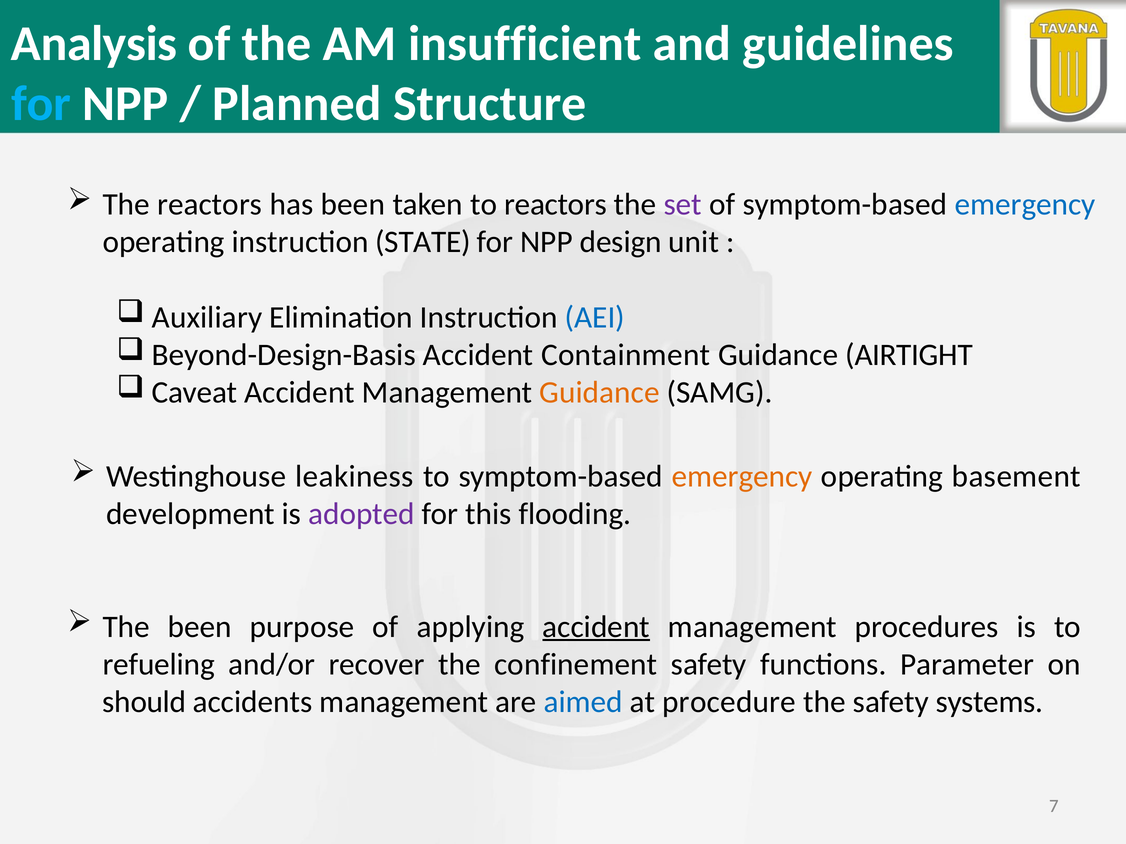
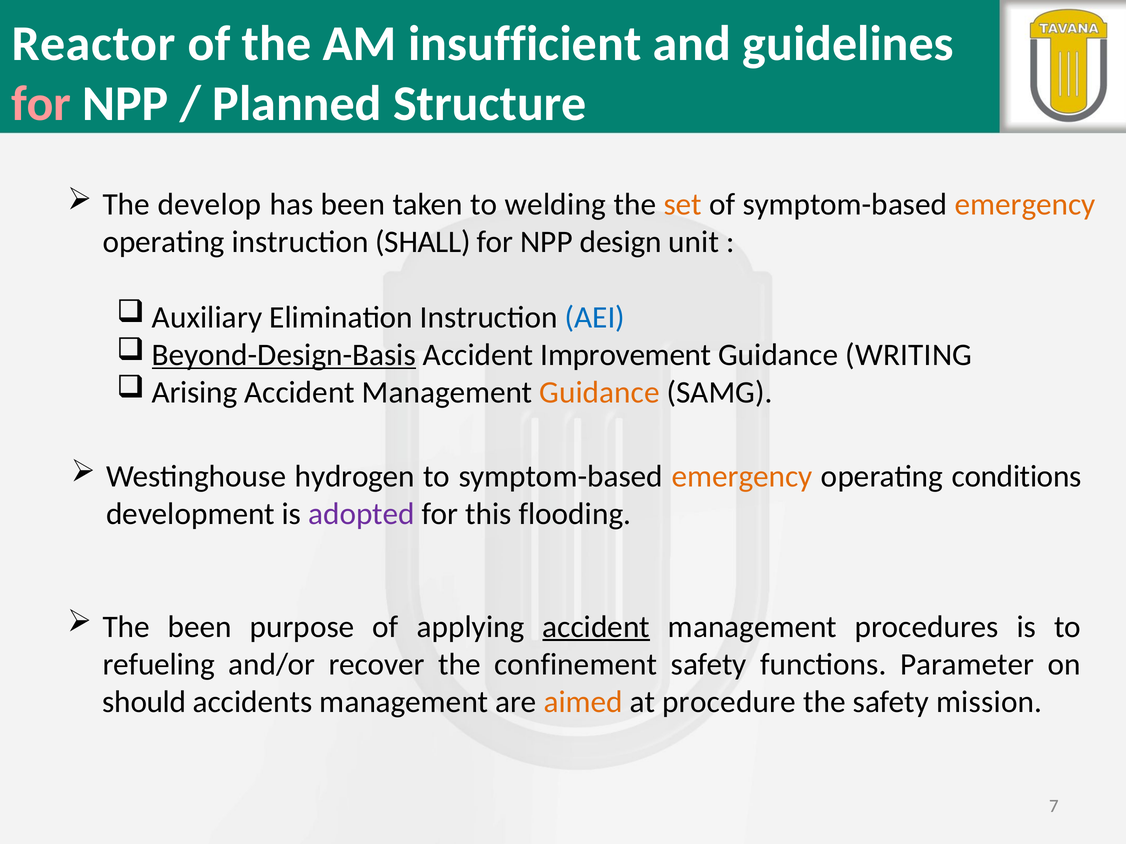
Analysis: Analysis -> Reactor (94, 44)
for colour: light blue -> pink (41, 104)
The reactors: reactors -> develop (210, 205)
to reactors: reactors -> welding (555, 205)
set colour: purple -> orange (683, 205)
emergency colour: blue -> orange (1025, 205)
STATE: STATE -> SHALL (423, 242)
Beyond-Design-Basis underline: none -> present (284, 355)
Containment: Containment -> Improvement (626, 355)
AIRTIGHT: AIRTIGHT -> WRITING (909, 355)
Caveat: Caveat -> Arising (195, 393)
leakiness: leakiness -> hydrogen (355, 477)
basement: basement -> conditions (1017, 477)
aimed colour: blue -> orange (583, 702)
systems: systems -> mission (989, 702)
